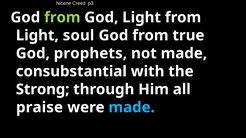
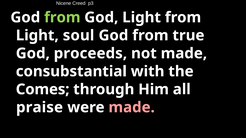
prophets: prophets -> proceeds (90, 54)
Strong: Strong -> Comes (43, 90)
made colour: light blue -> pink (132, 108)
